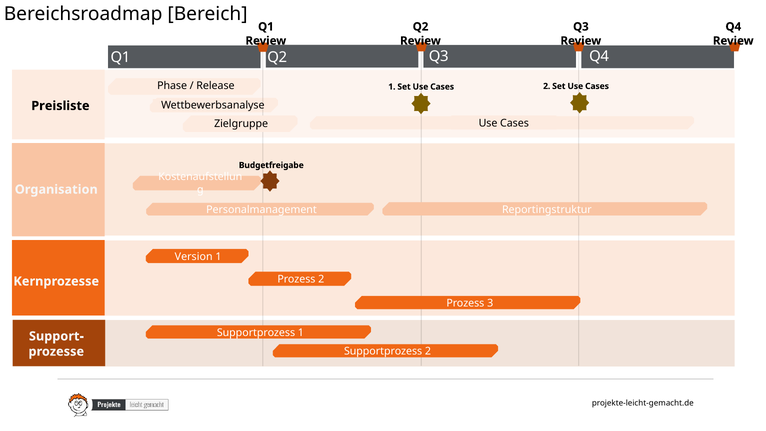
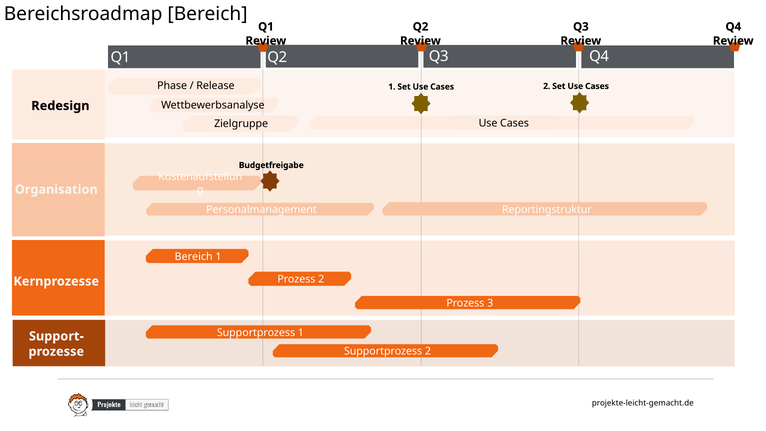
Preisliste: Preisliste -> Redesign (60, 106)
Version: Version -> Bereich (194, 257)
